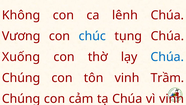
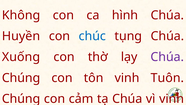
lênh: lênh -> hình (125, 15)
Vương: Vương -> Huyền (21, 36)
Chúa colour: blue -> purple (167, 57)
Trầm: Trầm -> Tuôn (167, 78)
